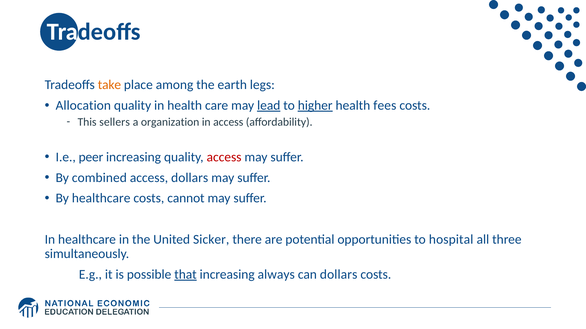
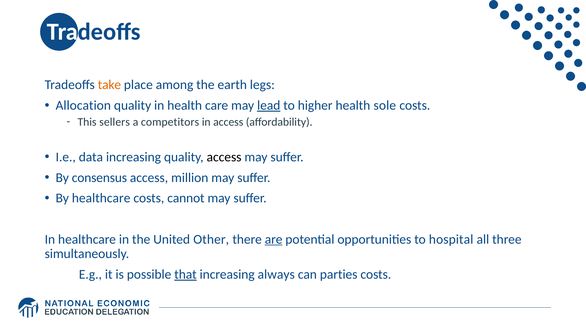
higher underline: present -> none (315, 106)
fees: fees -> sole (385, 106)
organization: organization -> competitors (170, 122)
peer: peer -> data (91, 157)
access colour: red -> black (224, 157)
combined: combined -> consensus (99, 178)
access dollars: dollars -> million (190, 178)
Sicker: Sicker -> Other (211, 240)
are underline: none -> present (274, 240)
can dollars: dollars -> parties (339, 275)
